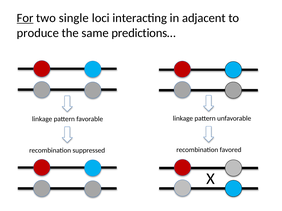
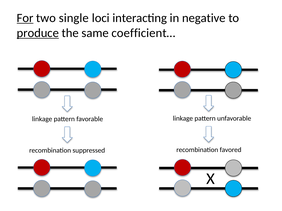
adjacent: adjacent -> negative (204, 18)
produce underline: none -> present (38, 33)
predictions…: predictions… -> coefficient… (143, 33)
